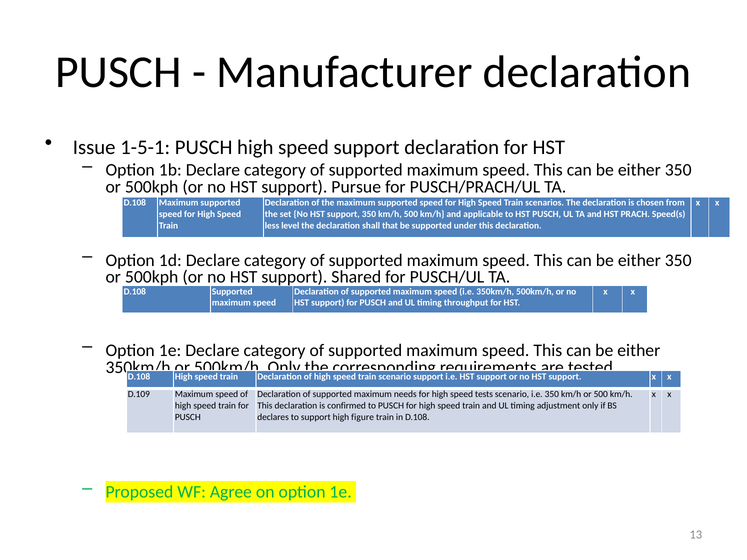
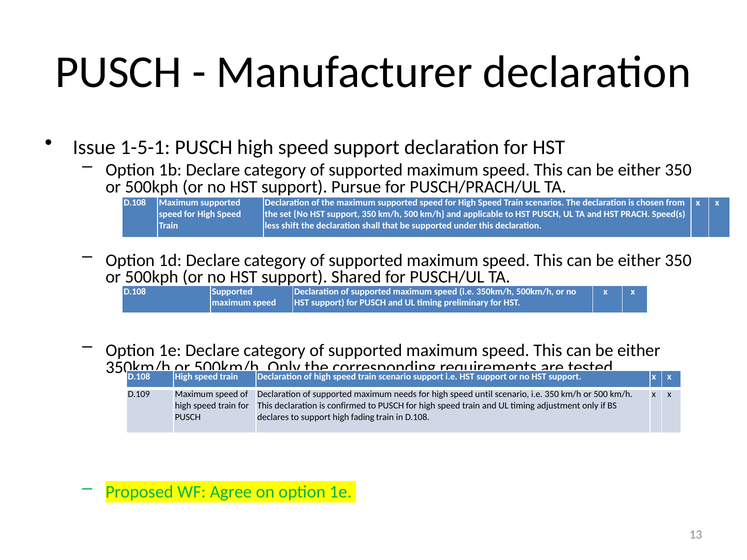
level: level -> shift (290, 226)
throughput: throughput -> preliminary (466, 303)
tests: tests -> until (484, 395)
figure: figure -> fading (363, 417)
